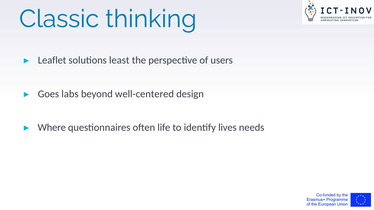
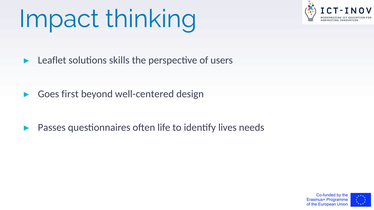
Classic: Classic -> Impact (59, 19)
least: least -> skills (119, 60)
labs: labs -> first (70, 94)
Where: Where -> Passes (52, 128)
